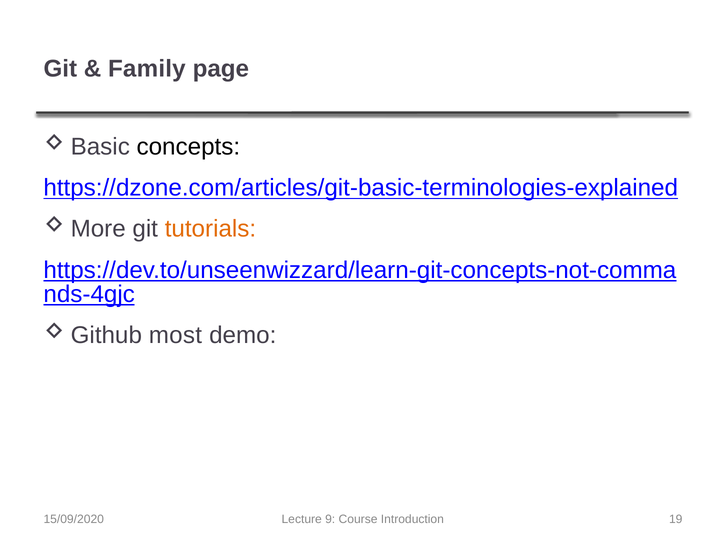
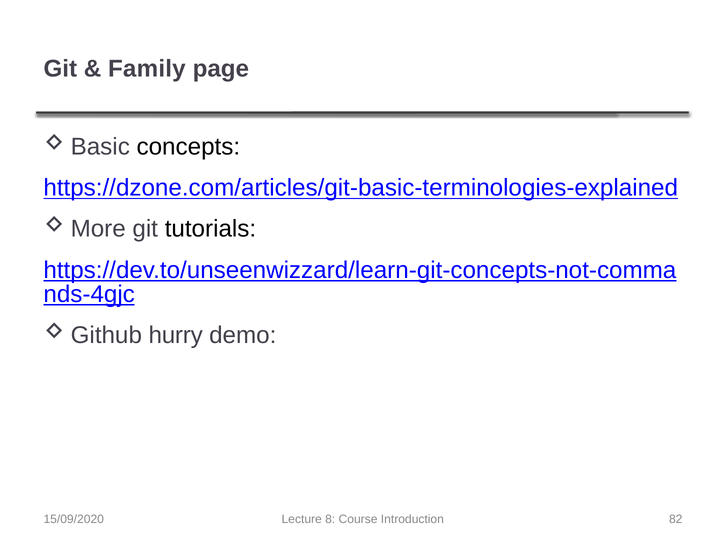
tutorials colour: orange -> black (210, 229)
most: most -> hurry (176, 336)
9: 9 -> 8 (330, 520)
19: 19 -> 82 (676, 520)
